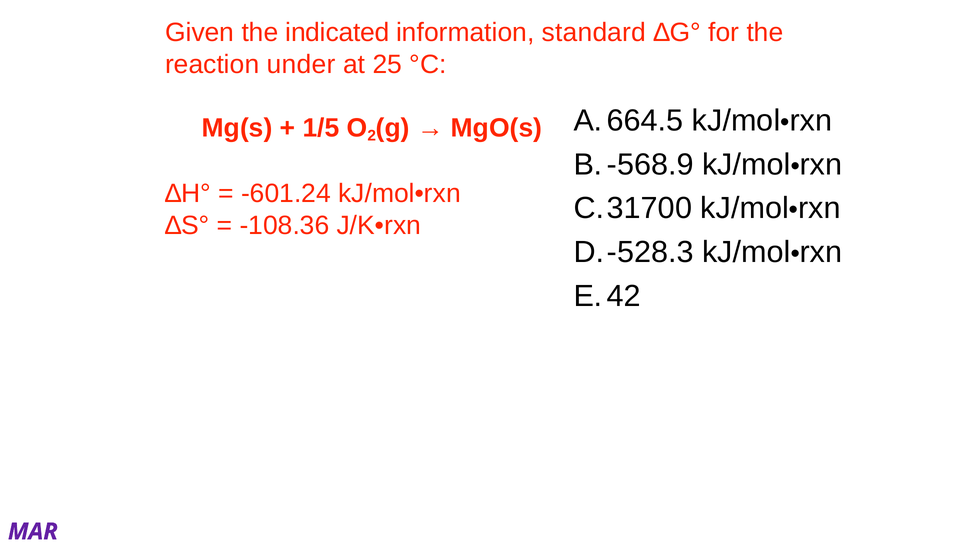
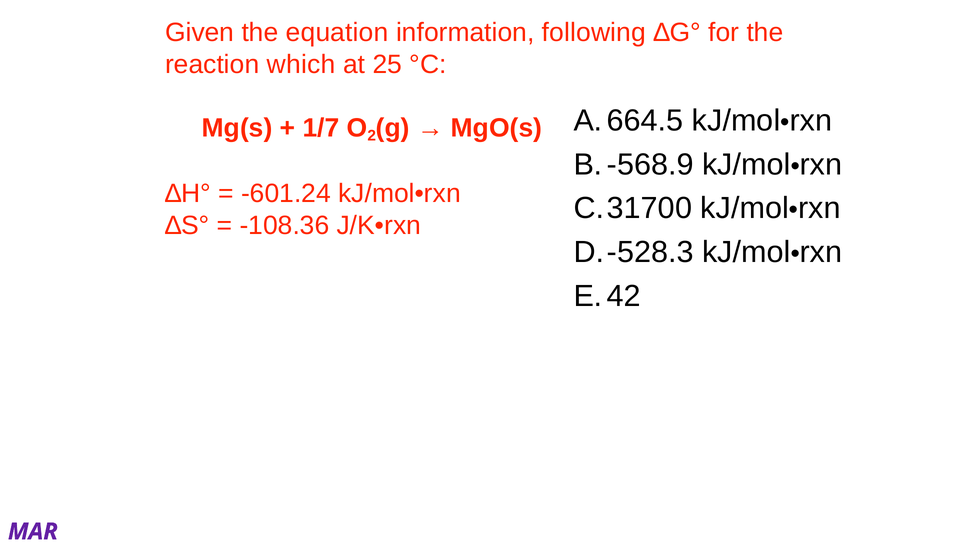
indicated: indicated -> equation (337, 33)
standard: standard -> following (594, 33)
under: under -> which (301, 65)
1/5: 1/5 -> 1/7 (321, 128)
